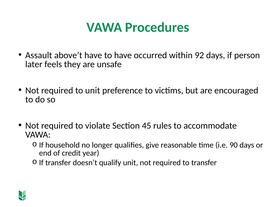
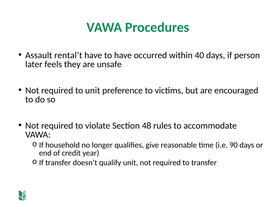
above’t: above’t -> rental’t (68, 55)
92: 92 -> 40 (199, 55)
45: 45 -> 48 (147, 126)
